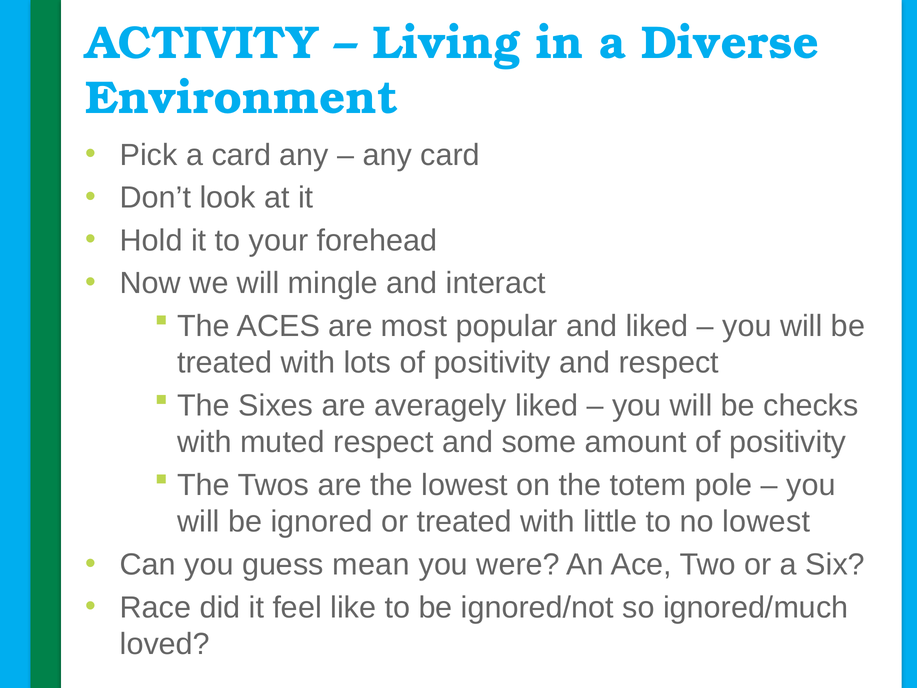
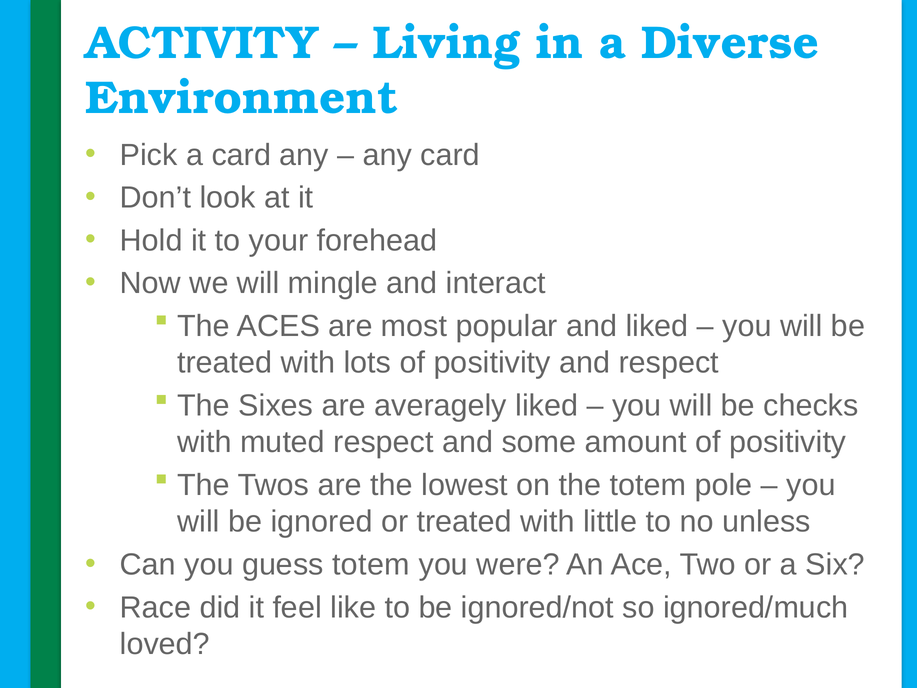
no lowest: lowest -> unless (766, 522)
guess mean: mean -> totem (371, 564)
